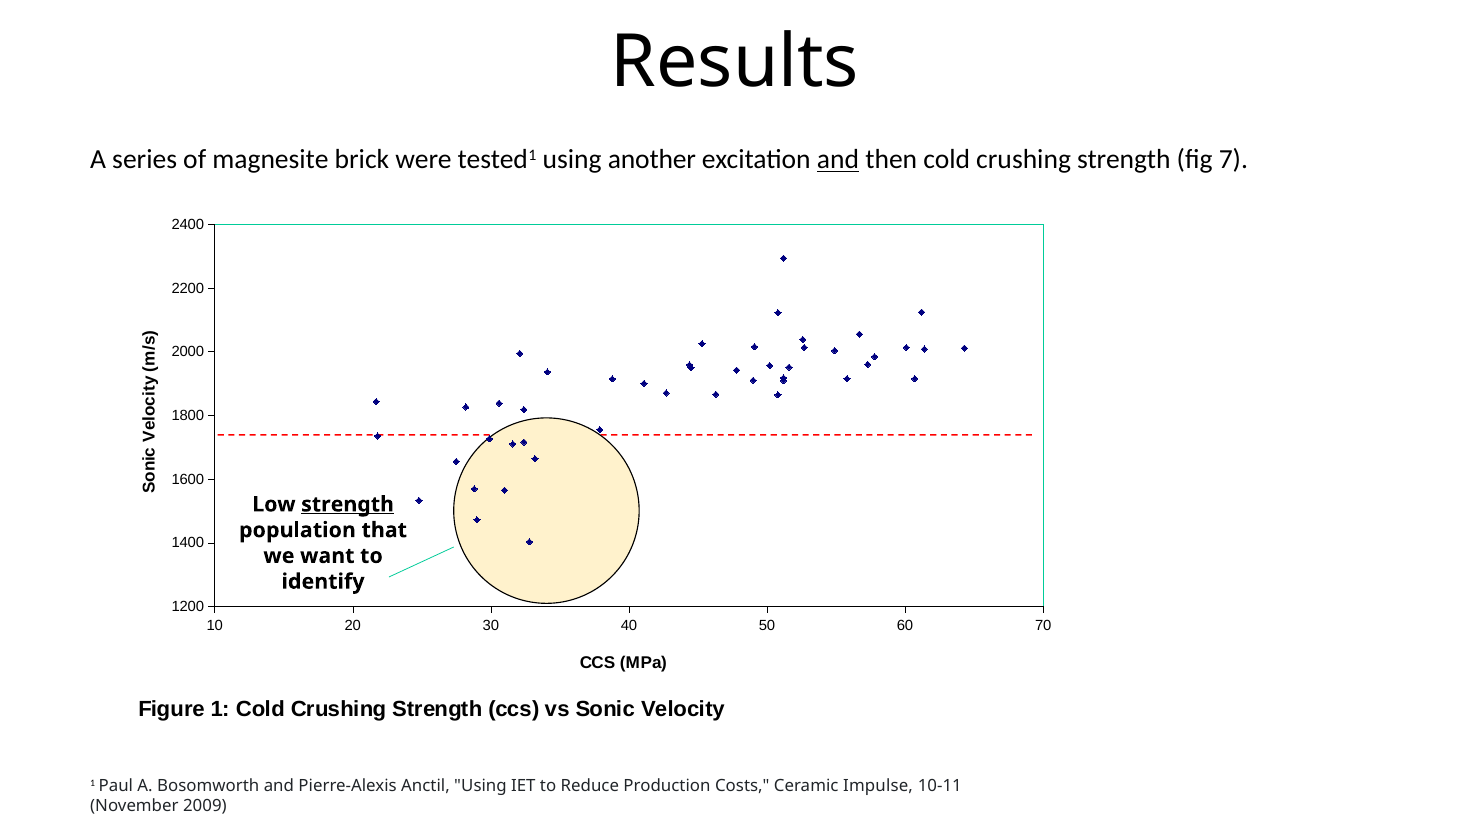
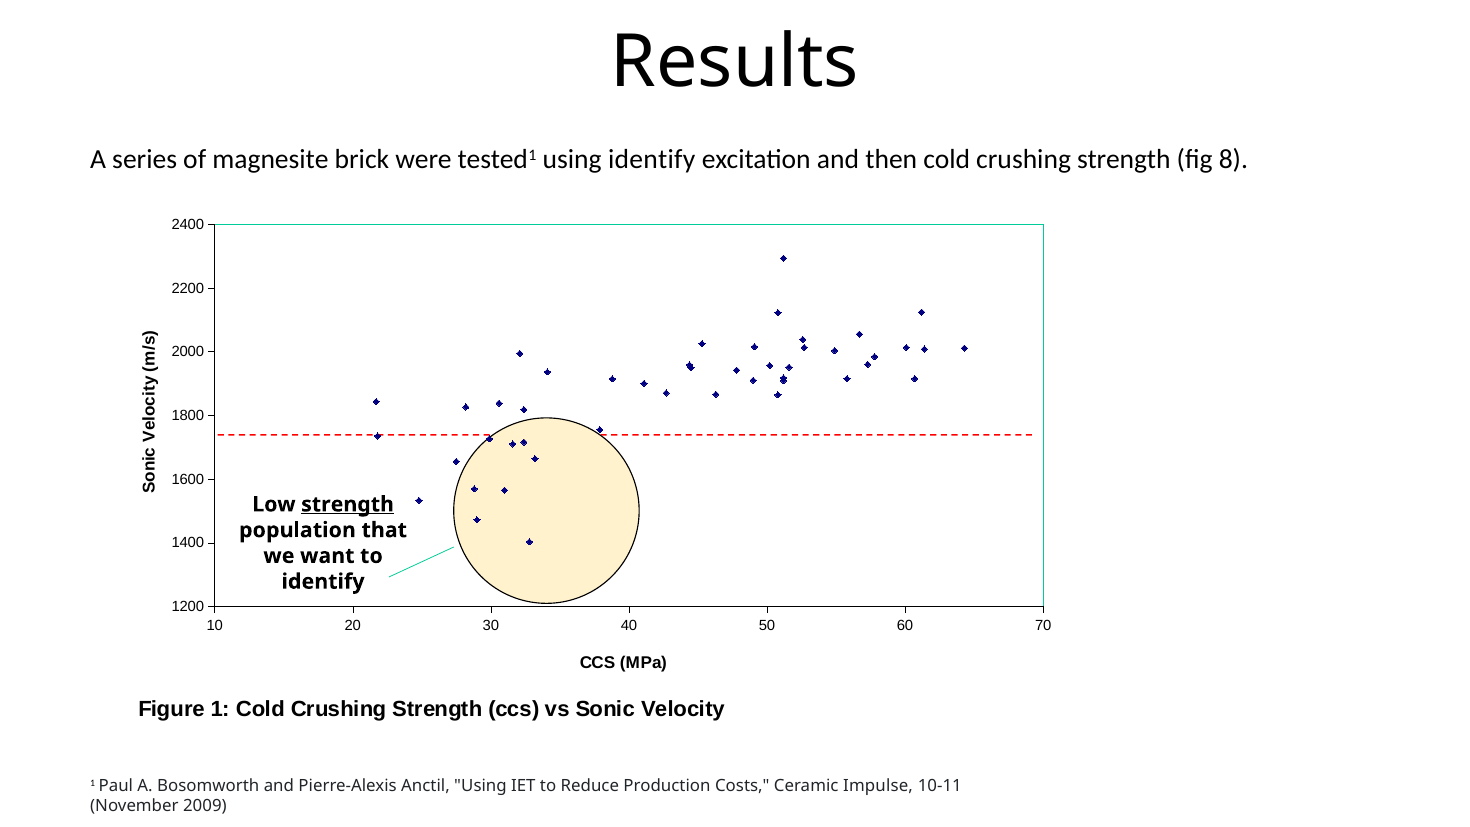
using another: another -> identify (652, 160)
and underline: present -> none (838, 160)
7: 7 -> 8 (1233, 160)
